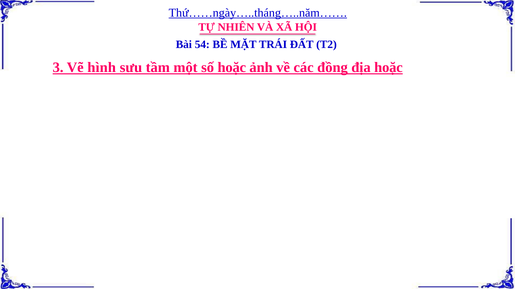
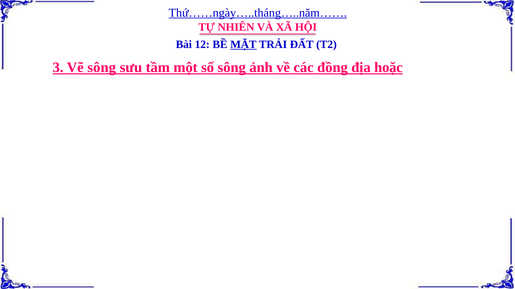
54: 54 -> 12 (202, 45)
MẶT underline: none -> present (243, 45)
Vẽ hình: hình -> sông (102, 68)
số hoặc: hoặc -> sông (232, 68)
